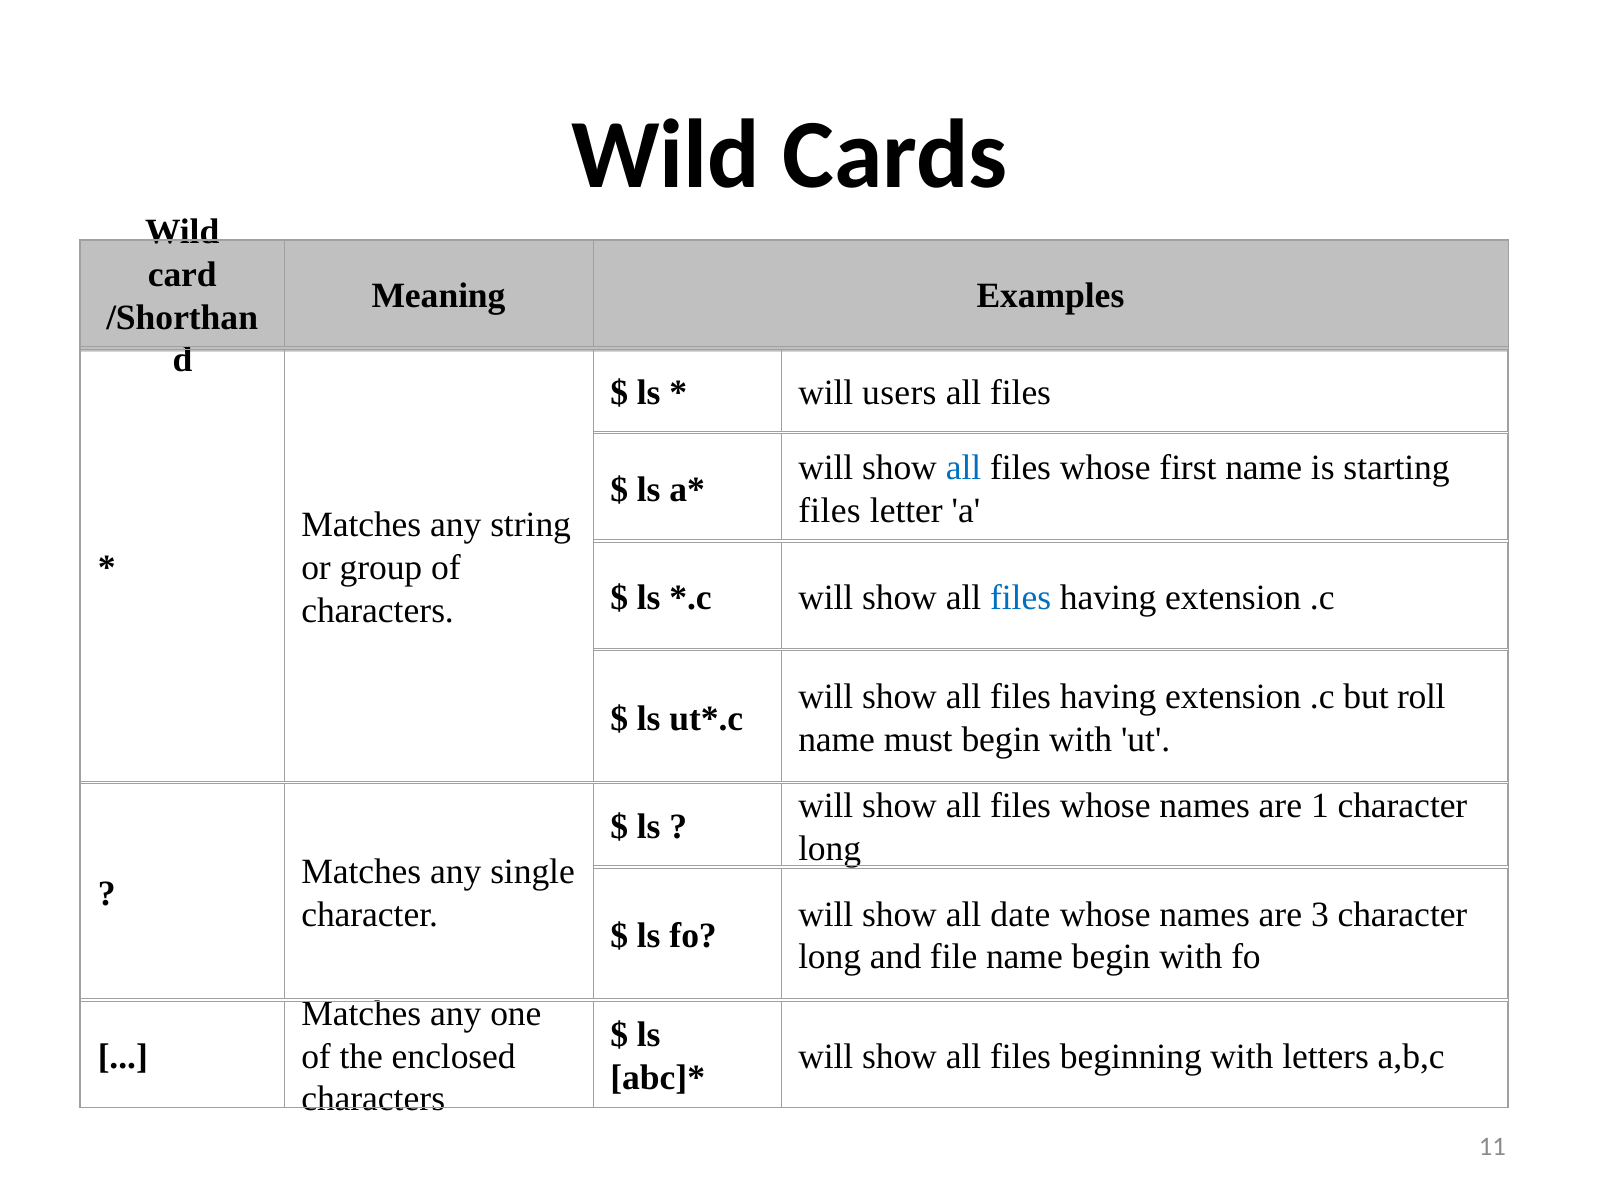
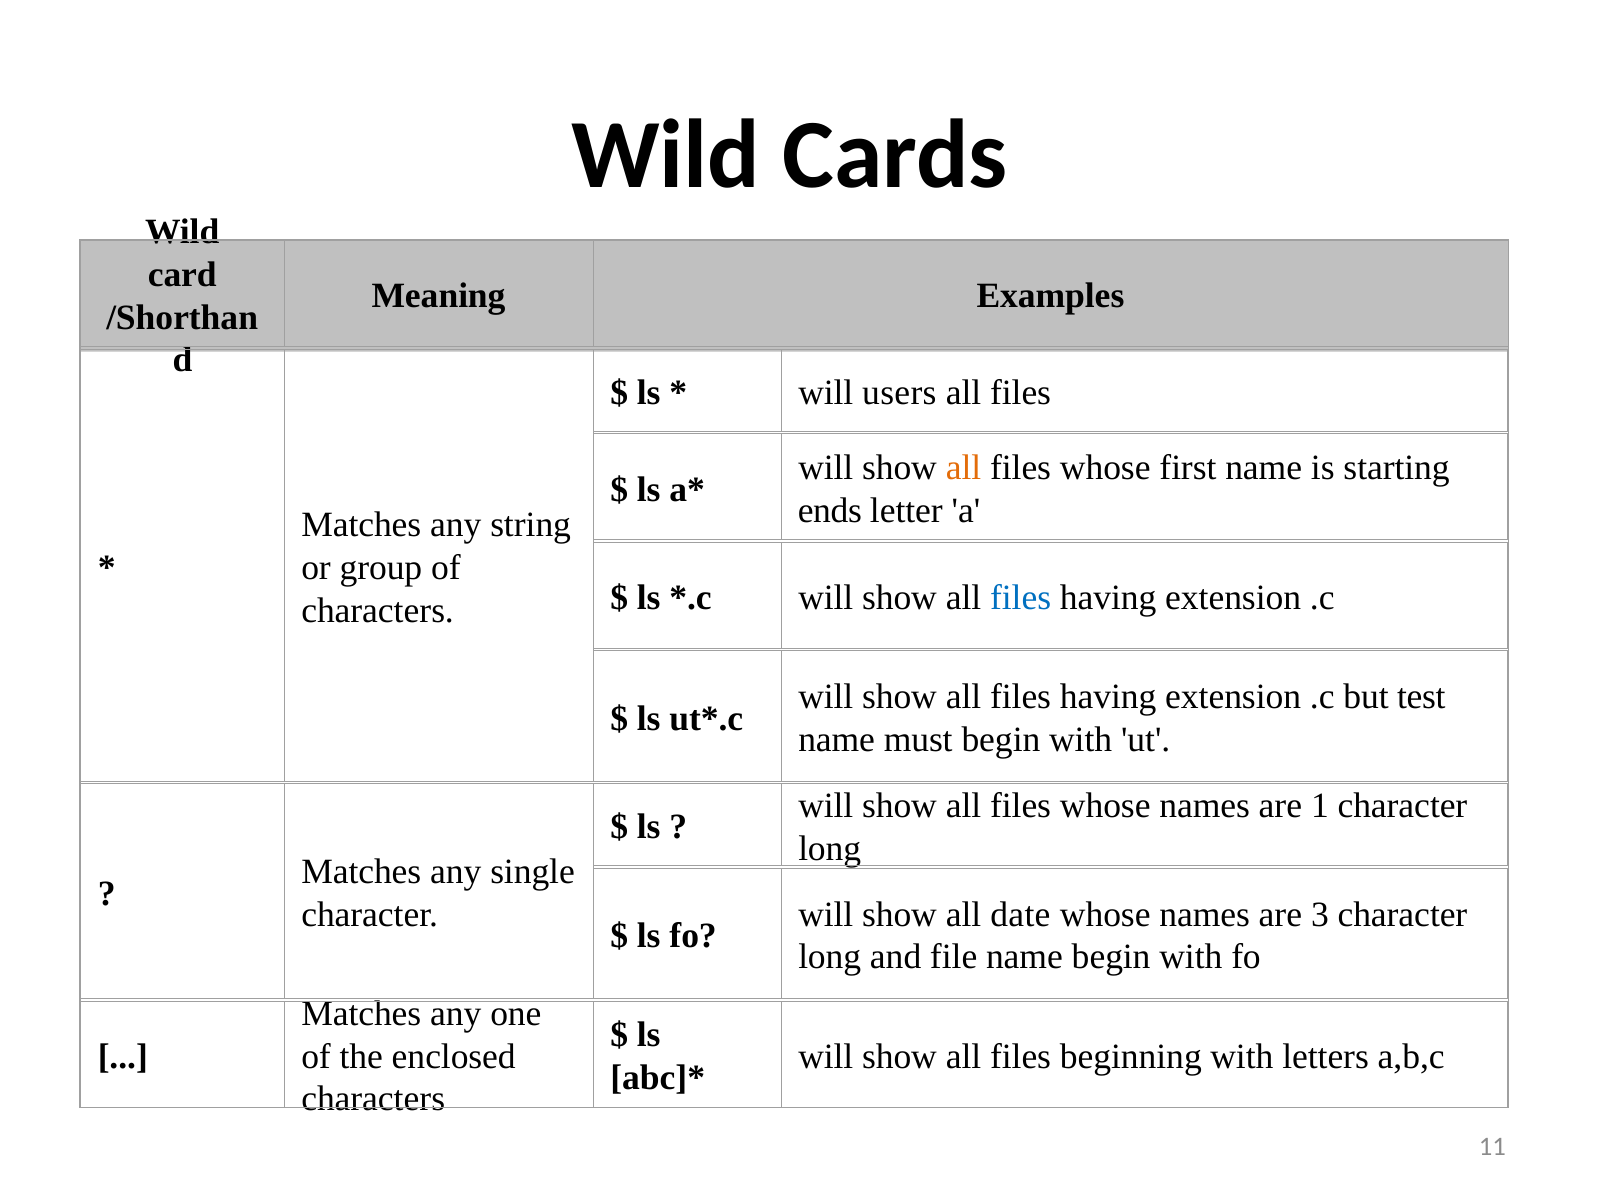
all colour: blue -> orange (964, 468)
files: files -> ends (830, 511)
roll: roll -> test (1421, 698)
